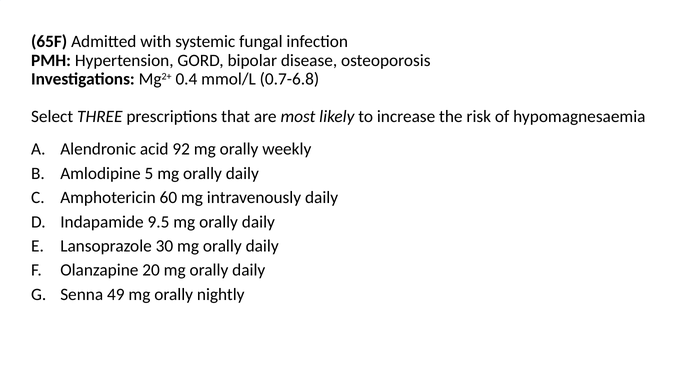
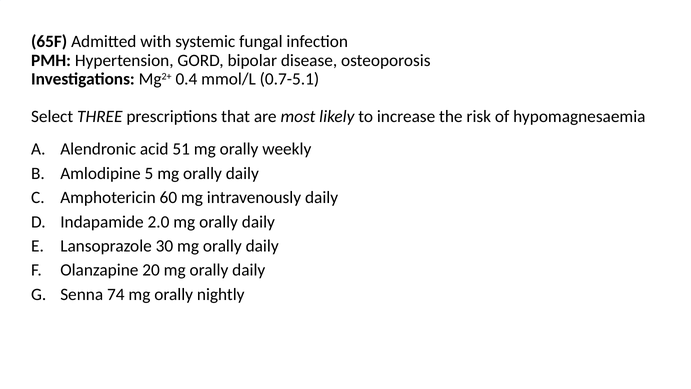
0.7-6.8: 0.7-6.8 -> 0.7-5.1 (289, 79)
92: 92 -> 51 (181, 149)
9.5: 9.5 -> 2.0 (159, 222)
49: 49 -> 74 (116, 294)
